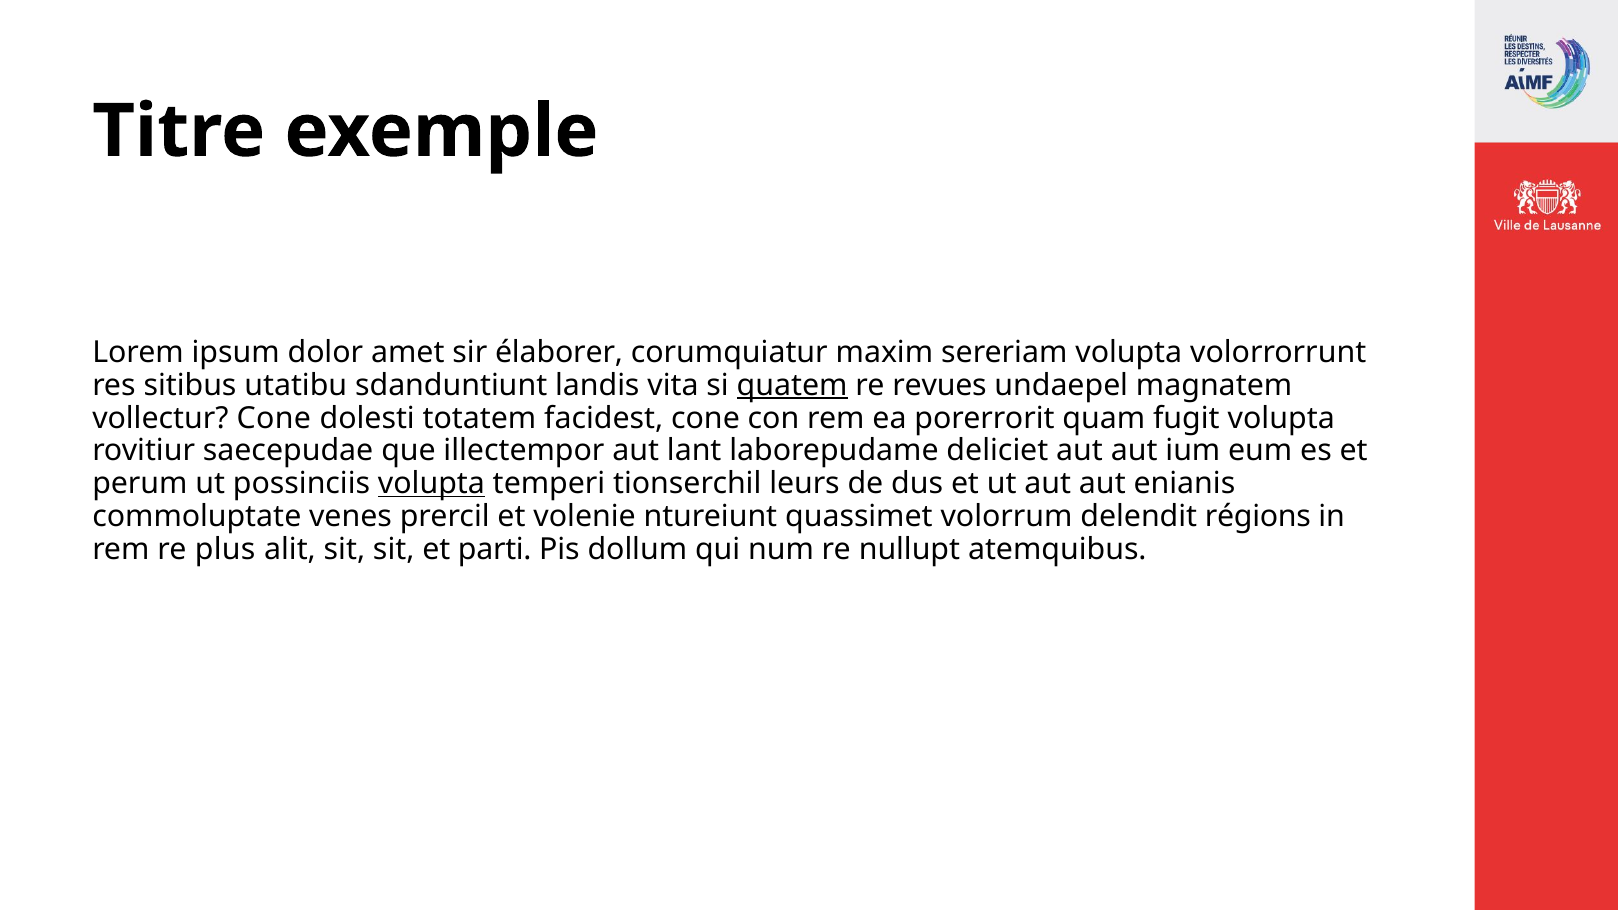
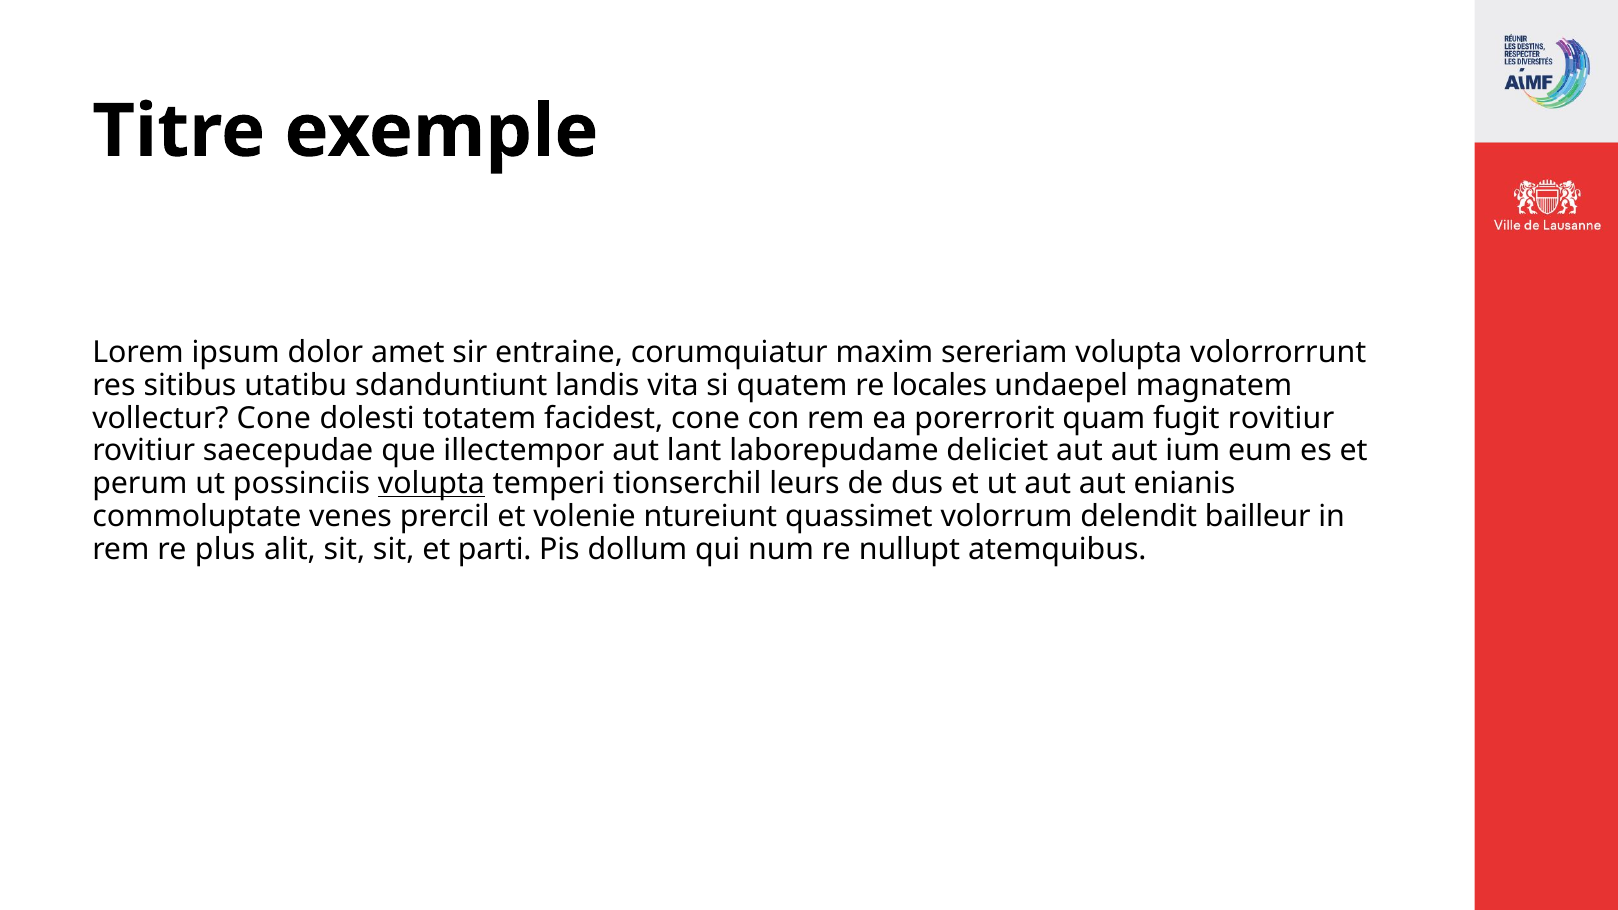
élaborer: élaborer -> entraine (559, 353)
quatem underline: present -> none (792, 385)
revues: revues -> locales (940, 385)
fugit volupta: volupta -> rovitiur (1281, 418)
régions: régions -> bailleur (1258, 516)
